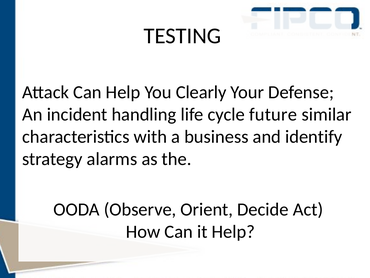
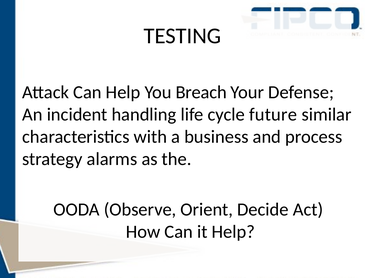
Clearly: Clearly -> Breach (201, 92)
identify: identify -> process (314, 137)
